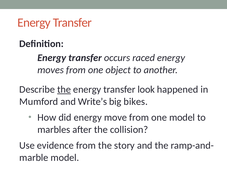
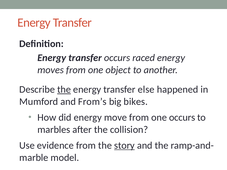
look: look -> else (146, 90)
Write’s: Write’s -> From’s (92, 102)
one model: model -> occurs (182, 118)
story underline: none -> present (124, 146)
